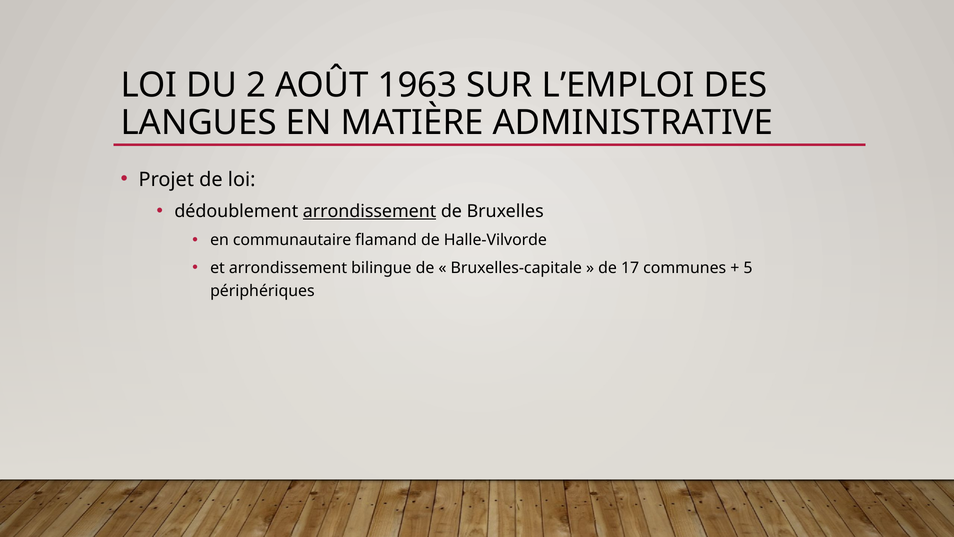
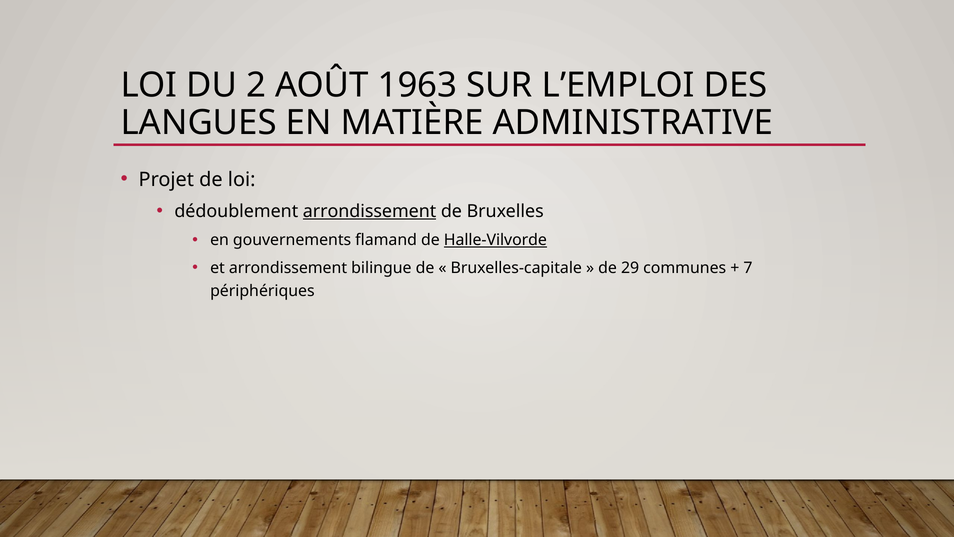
communautaire: communautaire -> gouvernements (292, 240)
Halle-Vilvorde underline: none -> present (495, 240)
17: 17 -> 29 (630, 268)
5: 5 -> 7 (748, 268)
